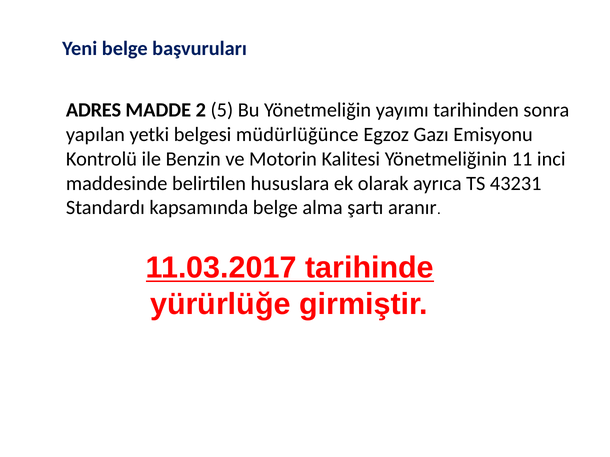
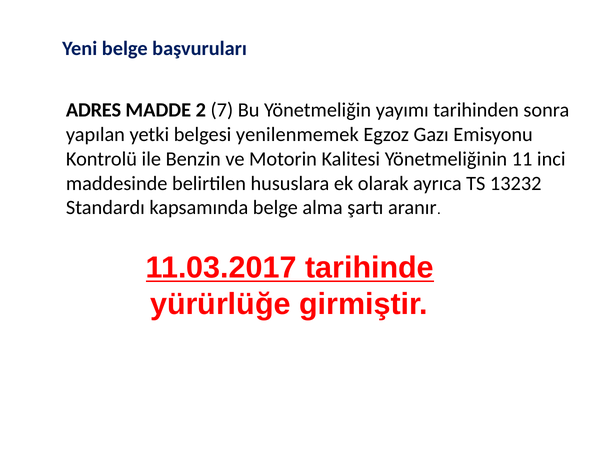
5: 5 -> 7 (222, 110)
müdürlüğünce: müdürlüğünce -> yenilenmemek (297, 135)
43231: 43231 -> 13232 (516, 184)
